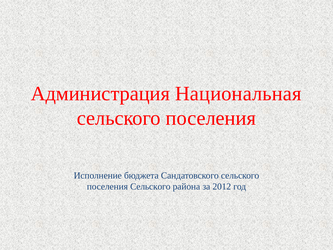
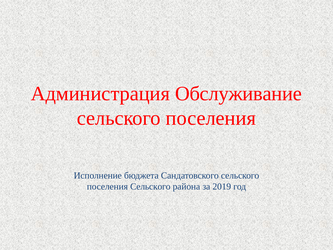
Национальная: Национальная -> Обслуживание (238, 94)
2012: 2012 -> 2019 (222, 186)
